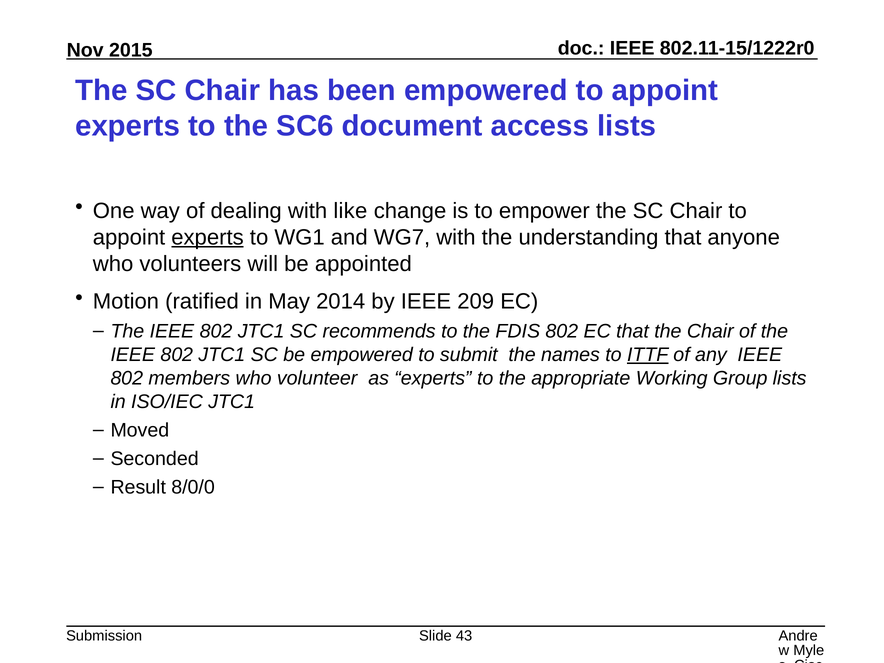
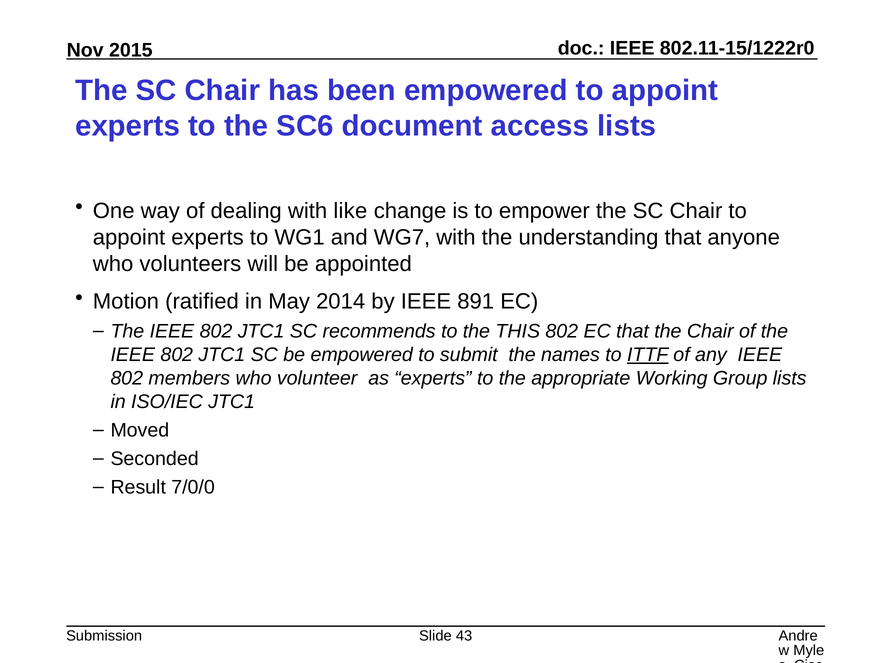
experts underline: present -> none (208, 237)
209: 209 -> 891 (476, 301)
FDIS: FDIS -> THIS (518, 331)
8/0/0: 8/0/0 -> 7/0/0 (193, 487)
